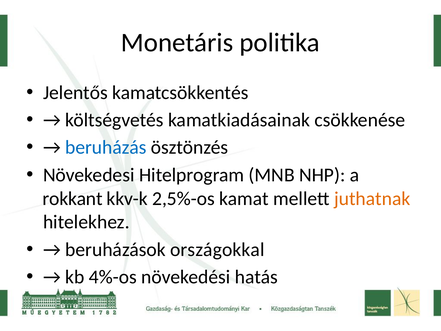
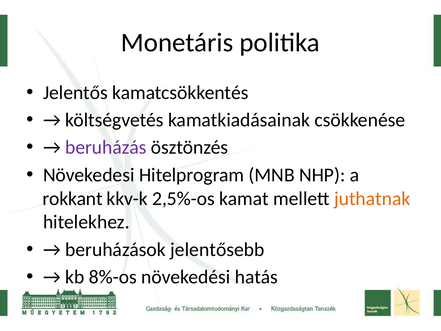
beruházás colour: blue -> purple (106, 147)
országokkal: országokkal -> jelentősebb (217, 249)
4%-os: 4%-os -> 8%-os (113, 277)
